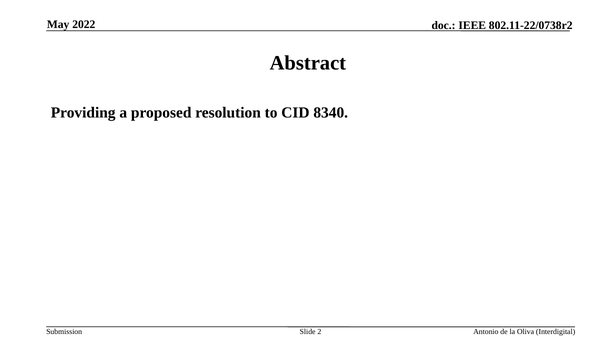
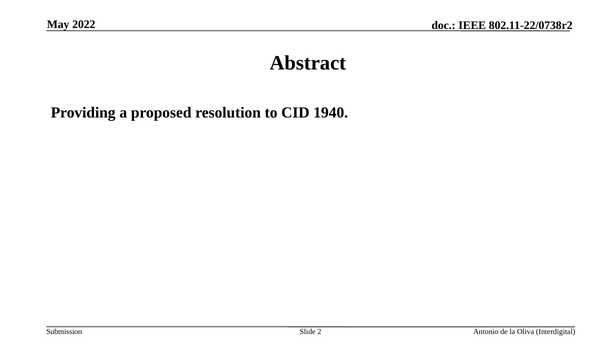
8340: 8340 -> 1940 (331, 113)
